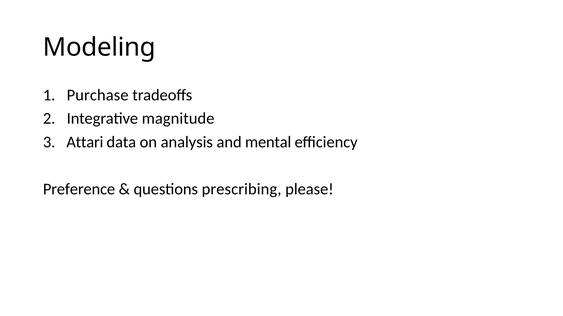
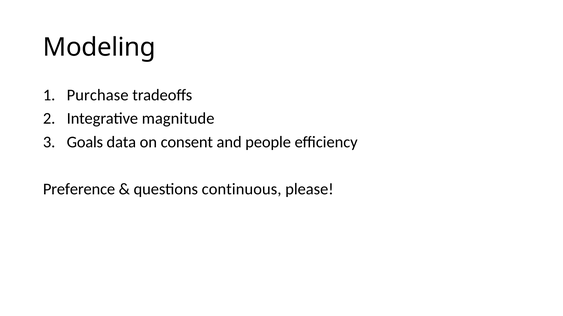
Attari: Attari -> Goals (85, 142)
analysis: analysis -> consent (187, 142)
mental: mental -> people (268, 142)
prescribing: prescribing -> continuous (242, 190)
